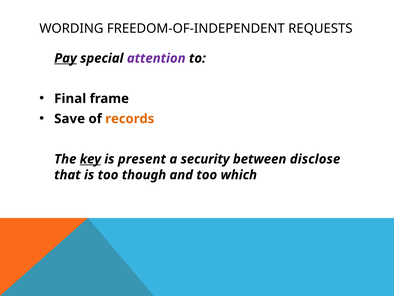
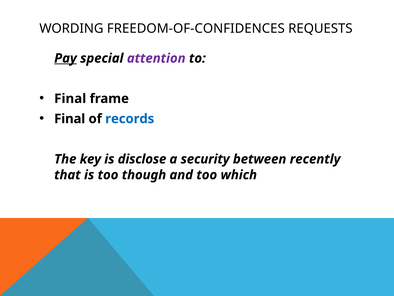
FREEDOM-OF-INDEPENDENT: FREEDOM-OF-INDEPENDENT -> FREEDOM-OF-CONFIDENCES (196, 28)
Save: Save -> Final (70, 119)
records colour: orange -> blue (130, 119)
key underline: present -> none (90, 159)
present: present -> disclose (142, 159)
disclose: disclose -> recently (315, 159)
